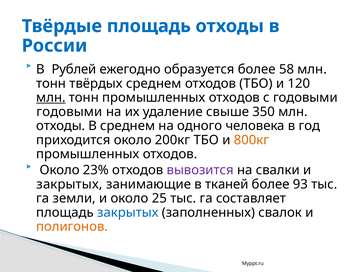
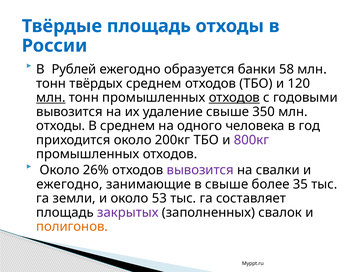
образуется более: более -> банки (257, 69)
отходов underline: none -> present (234, 98)
годовыми: годовыми -> вывозится (69, 112)
800кг colour: orange -> purple (251, 140)
23%: 23% -> 26% (96, 170)
закрытых: закрытых -> ежегодно (69, 184)
в тканей: тканей -> свыше (227, 184)
93: 93 -> 35 (300, 184)
25: 25 -> 53 (159, 199)
закрытых colour: blue -> purple (128, 213)
